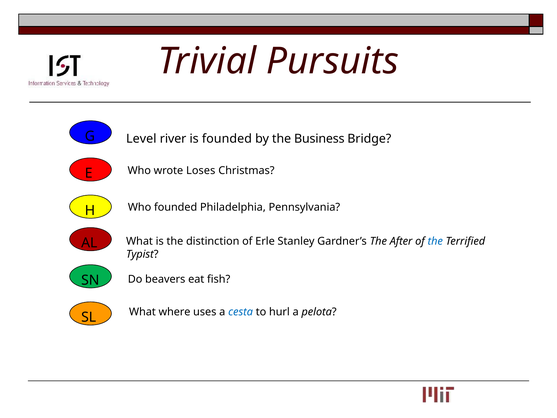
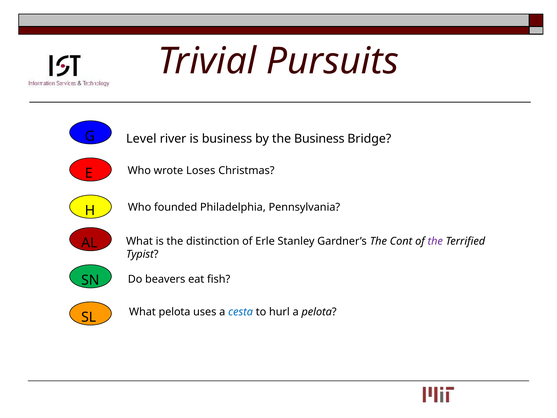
is founded: founded -> business (227, 139)
After: After -> Cont (401, 241)
the colour: blue -> purple (435, 241)
What where: where -> pelota (175, 312)
